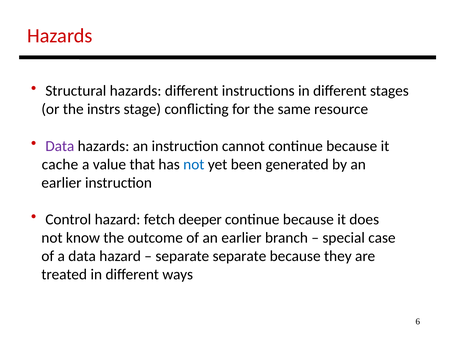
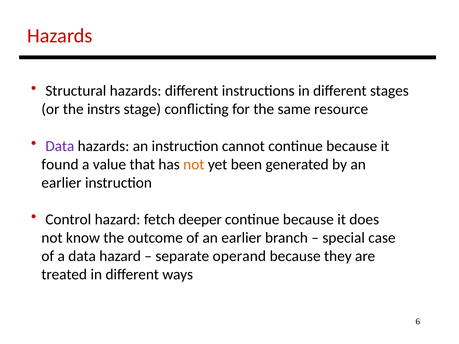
cache: cache -> found (60, 164)
not colour: blue -> orange (194, 164)
separate separate: separate -> operand (239, 256)
